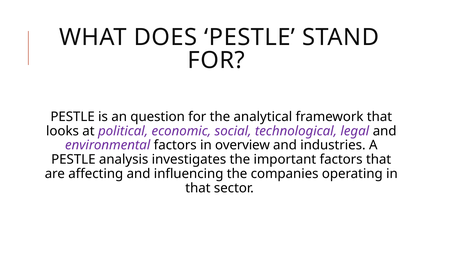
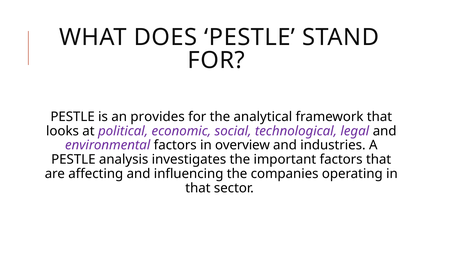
question: question -> provides (158, 117)
